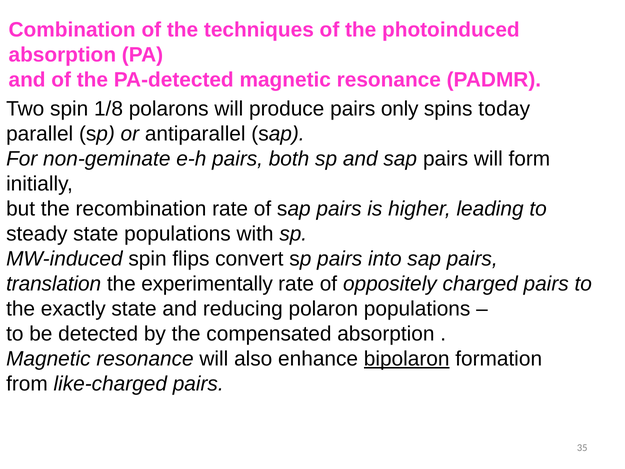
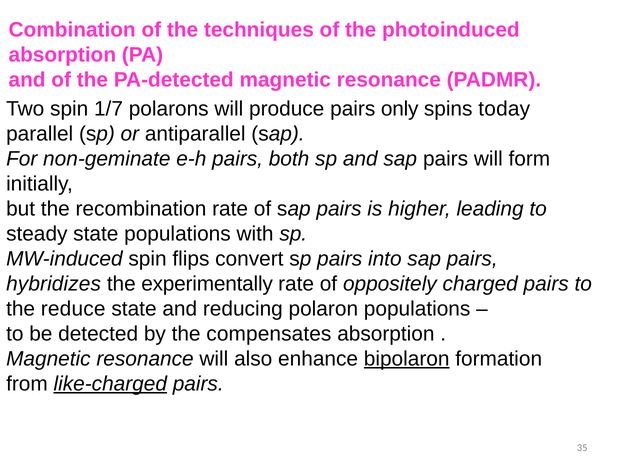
1/8: 1/8 -> 1/7 (108, 109)
translation: translation -> hybridizes (54, 284)
exactly: exactly -> reduce (73, 309)
compensated: compensated -> compensates (269, 334)
like-charged underline: none -> present (110, 384)
